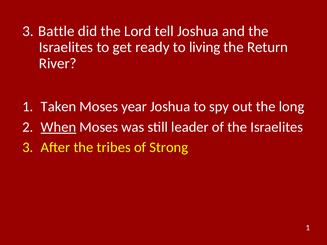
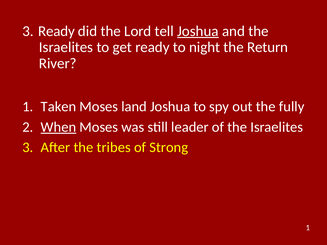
3 Battle: Battle -> Ready (56, 31)
Joshua underline: none -> present (198, 31)
living: living -> night (205, 47)
year: year -> land (134, 107)
long: long -> fully (292, 107)
